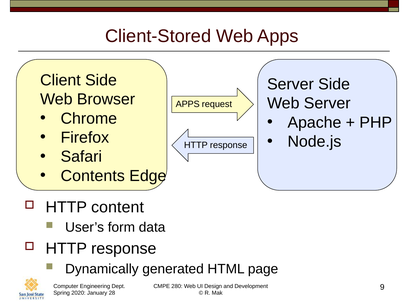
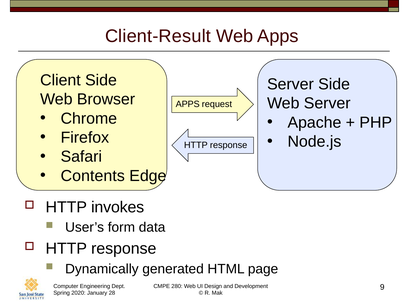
Client-Stored: Client-Stored -> Client-Result (158, 36)
content: content -> invokes (118, 207)
